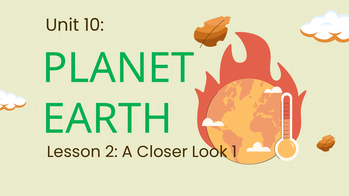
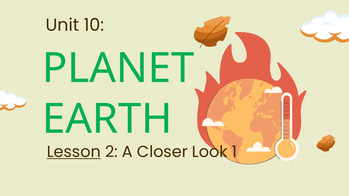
Lesson underline: none -> present (74, 152)
